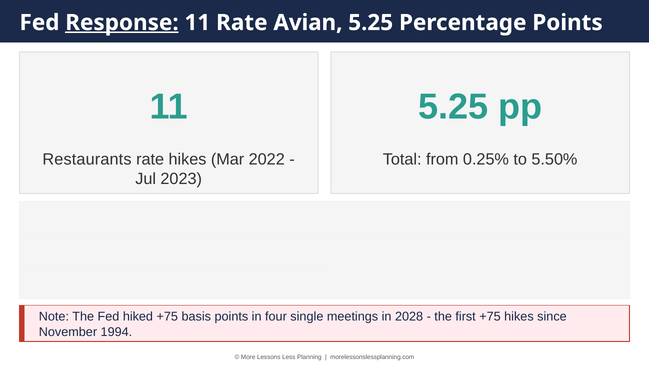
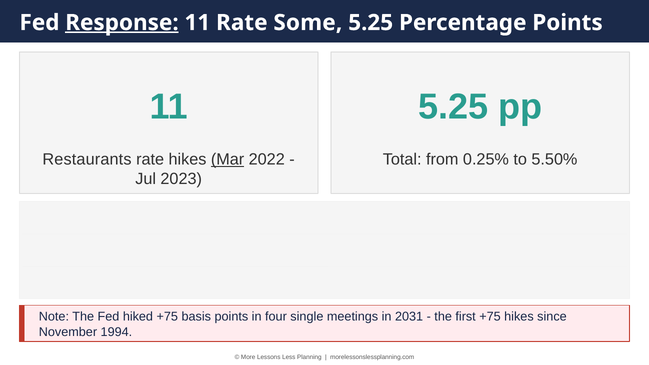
Avian: Avian -> Some (308, 23)
Mar underline: none -> present (228, 160)
2028: 2028 -> 2031 (409, 317)
